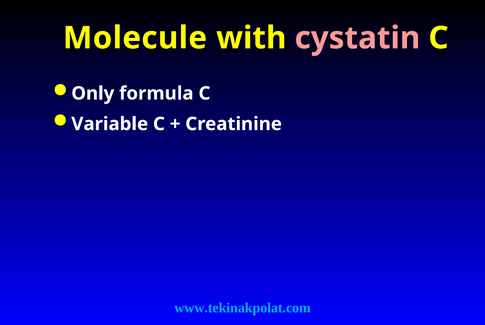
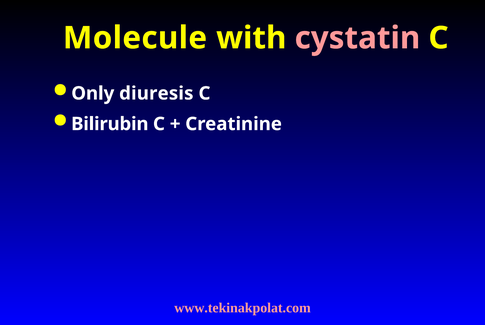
formula: formula -> diuresis (156, 93)
Variable: Variable -> Bilirubin (110, 124)
www.tekinakpolat.com colour: light blue -> pink (243, 307)
